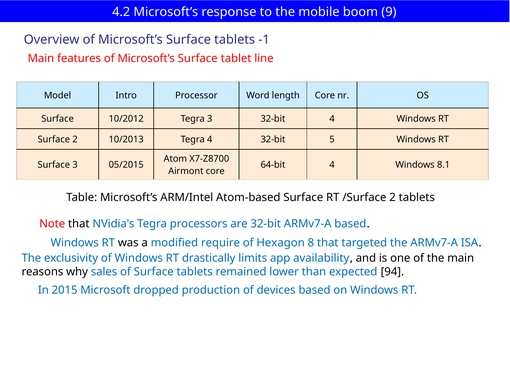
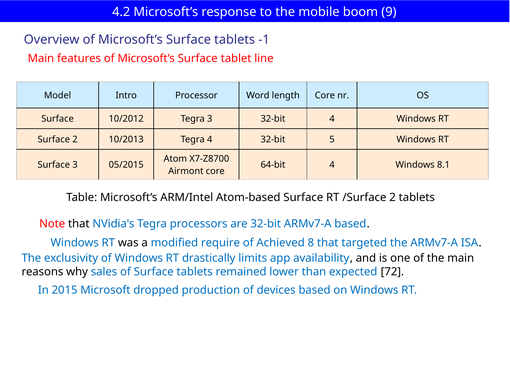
Hexagon: Hexagon -> Achieved (281, 243)
94: 94 -> 72 (392, 272)
